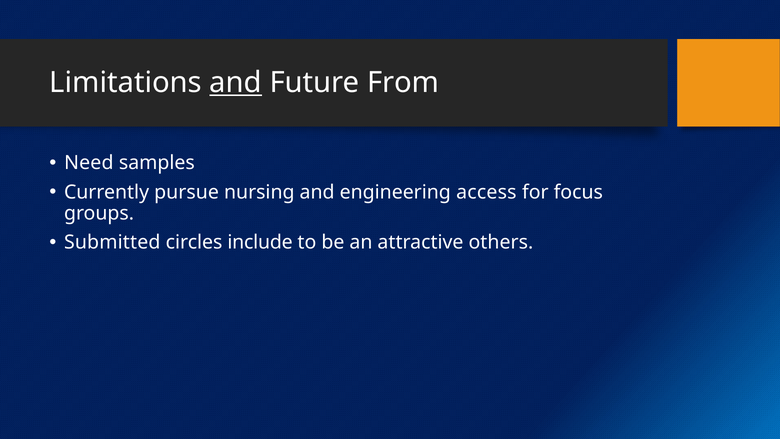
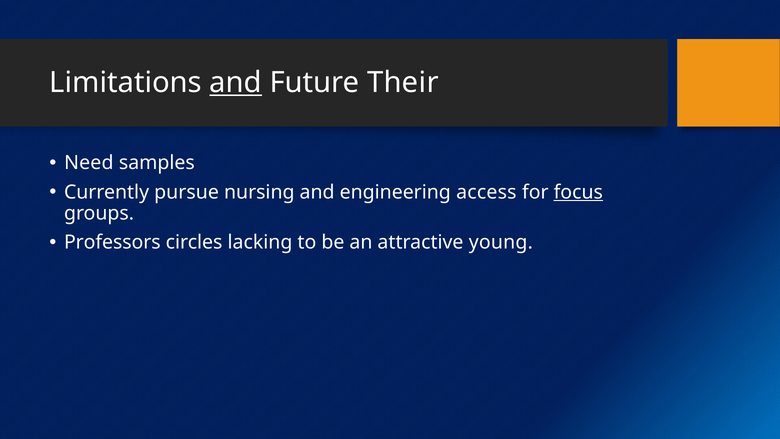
From: From -> Their (403, 83)
focus underline: none -> present (578, 192)
Submitted: Submitted -> Professors (112, 242)
include: include -> lacking (260, 242)
others: others -> young (501, 242)
